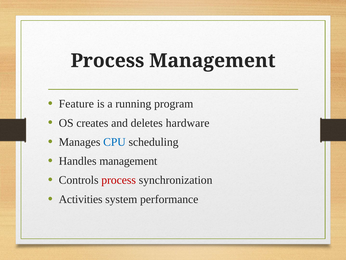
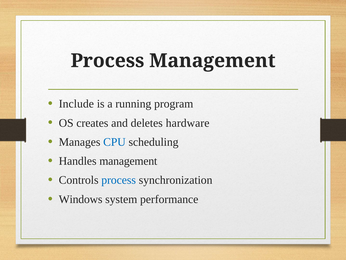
Feature: Feature -> Include (76, 104)
process colour: red -> blue (119, 180)
Activities: Activities -> Windows (81, 199)
